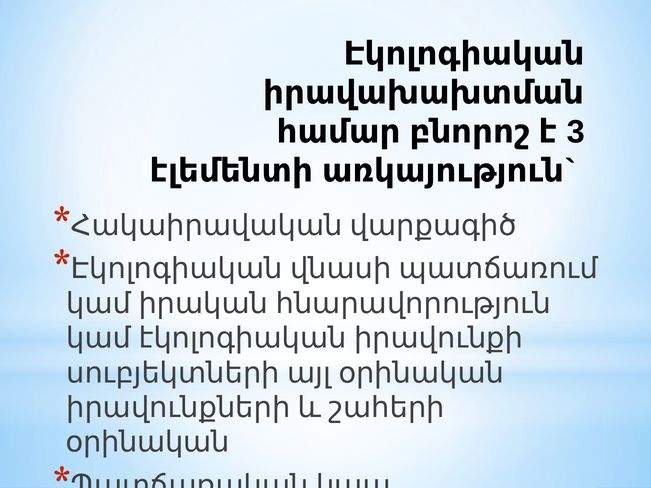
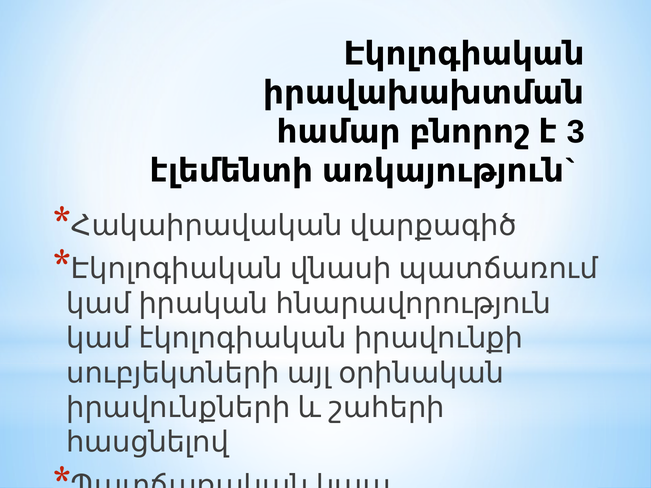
օրինական: օրինական -> հասցնելով (148, 443)
